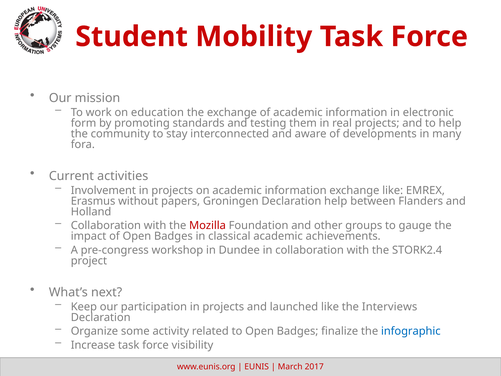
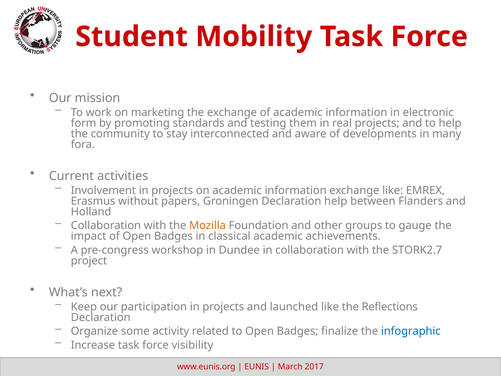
education: education -> marketing (158, 112)
Mozilla colour: red -> orange (208, 225)
STORK2.4: STORK2.4 -> STORK2.7 (417, 250)
Interviews: Interviews -> Reflections (390, 307)
